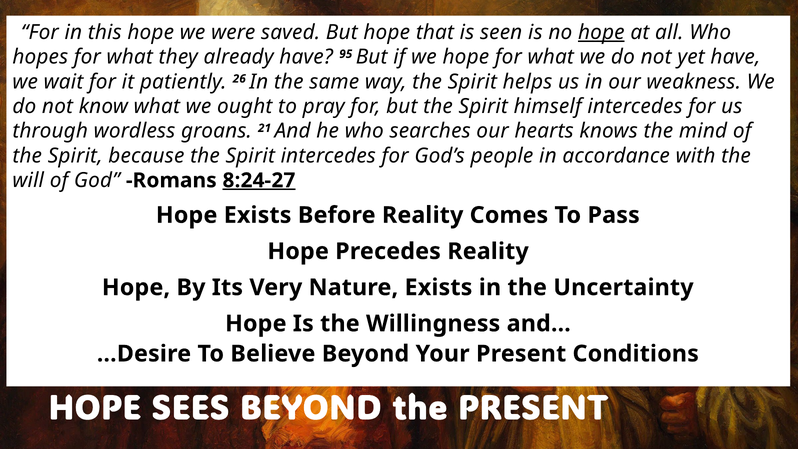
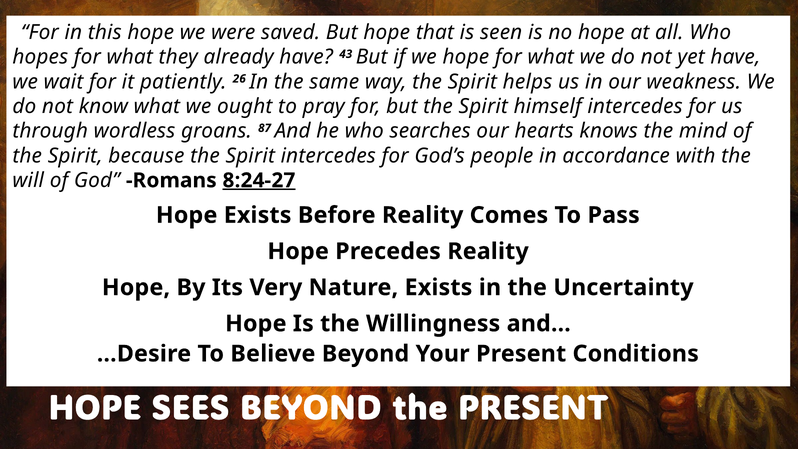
hope underline: present -> none (601, 32)
95: 95 -> 43 (346, 54)
21: 21 -> 87 (265, 128)
